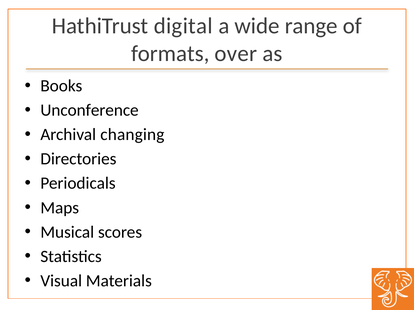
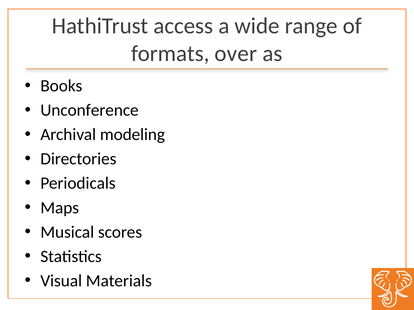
digital: digital -> access (183, 26)
changing: changing -> modeling (132, 135)
